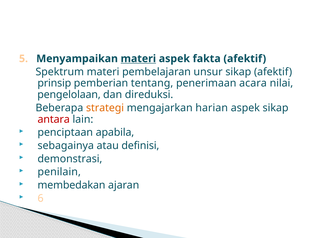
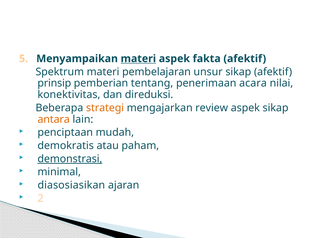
pengelolaan: pengelolaan -> konektivitas (69, 95)
harian: harian -> review (212, 108)
antara colour: red -> orange (54, 119)
apabila: apabila -> mudah (115, 132)
sebagainya: sebagainya -> demokratis (66, 145)
definisi: definisi -> paham (140, 145)
demonstrasi underline: none -> present (70, 159)
penilain: penilain -> minimal (59, 172)
membedakan: membedakan -> diasosiasikan (71, 185)
6: 6 -> 2 (41, 198)
